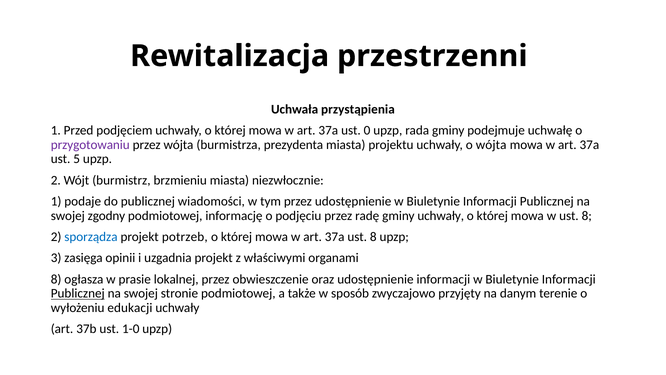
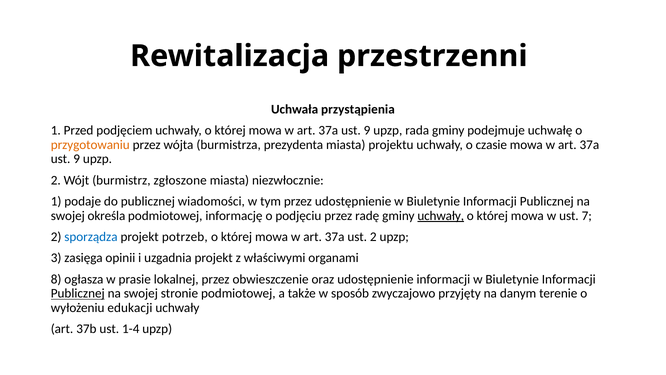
0: 0 -> 9 (367, 130)
przygotowaniu colour: purple -> orange (90, 145)
o wójta: wójta -> czasie (491, 145)
5: 5 -> 9 (77, 159)
brzmieniu: brzmieniu -> zgłoszone (180, 180)
zgodny: zgodny -> określa (106, 216)
uchwały underline: none -> present (441, 216)
w ust 8: 8 -> 7 (587, 216)
37a ust 8: 8 -> 2 (373, 237)
1-0: 1-0 -> 1-4 (131, 329)
